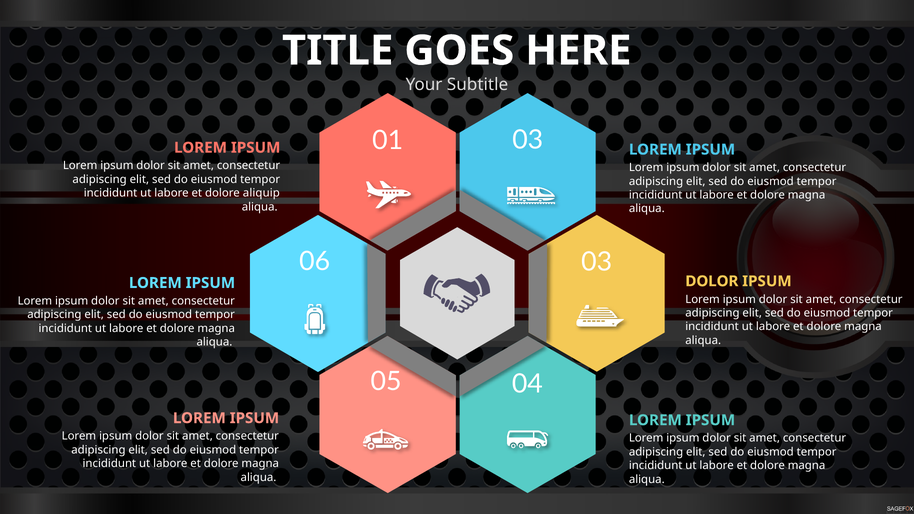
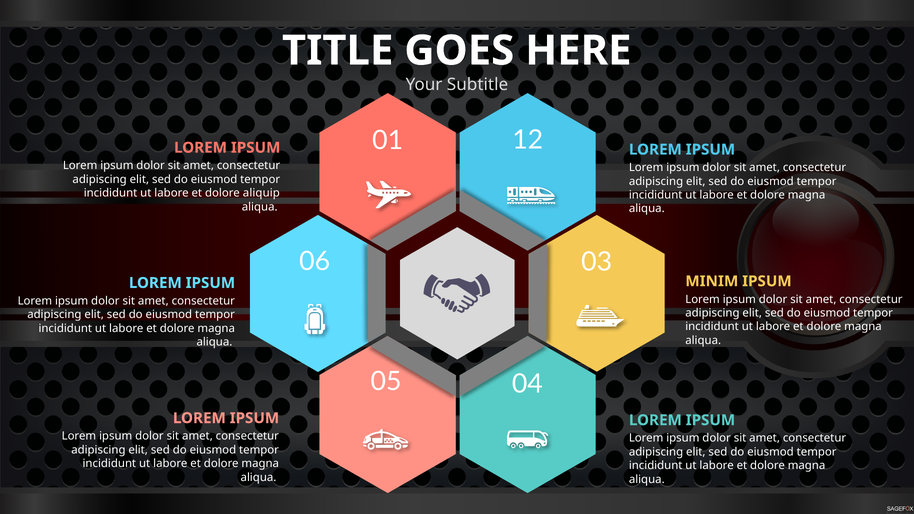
01 03: 03 -> 12 (528, 140)
DOLOR: DOLOR -> MINIM (712, 281)
